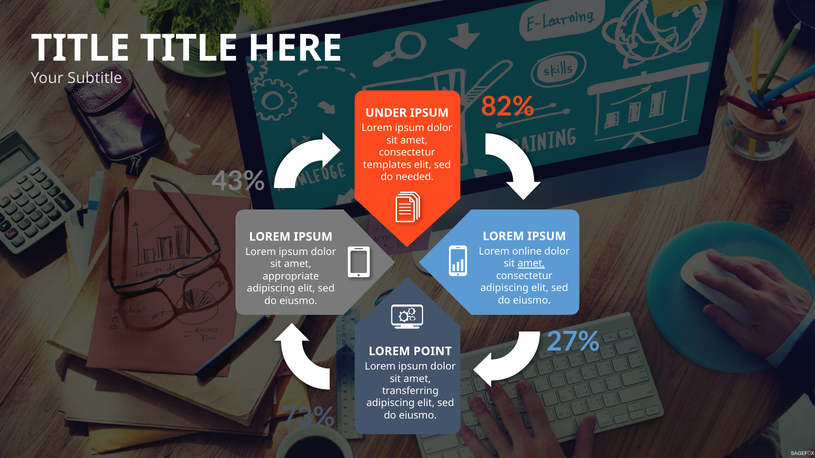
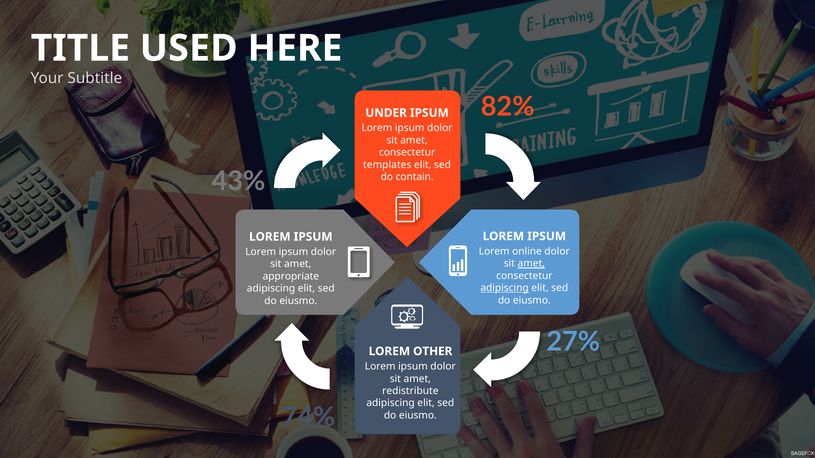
TITLE: TITLE -> USED (189, 48)
needed: needed -> contain (415, 177)
adipiscing underline: none -> present (505, 288)
POINT: POINT -> OTHER (433, 352)
transferring: transferring -> redistribute (410, 391)
73%: 73% -> 74% (308, 418)
